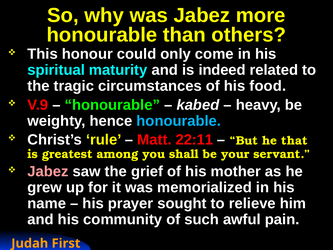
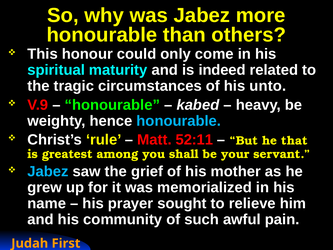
food: food -> unto (268, 86)
22:11: 22:11 -> 52:11 (194, 140)
Jabez colour: pink -> light blue (48, 171)
